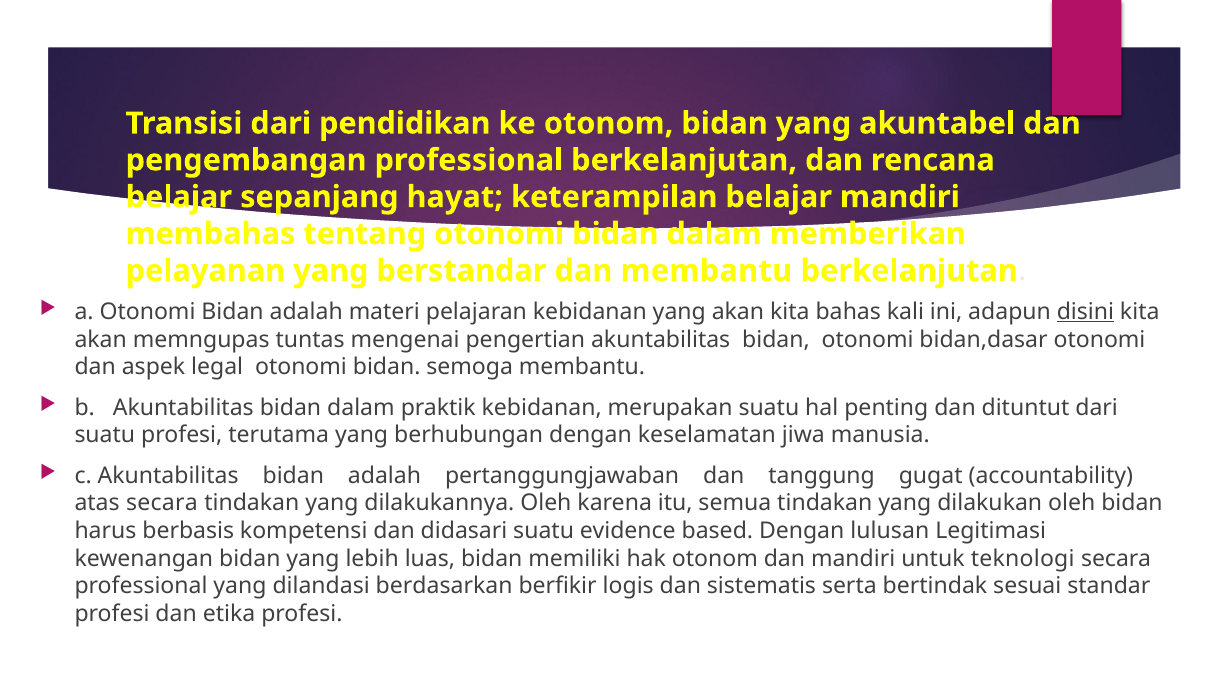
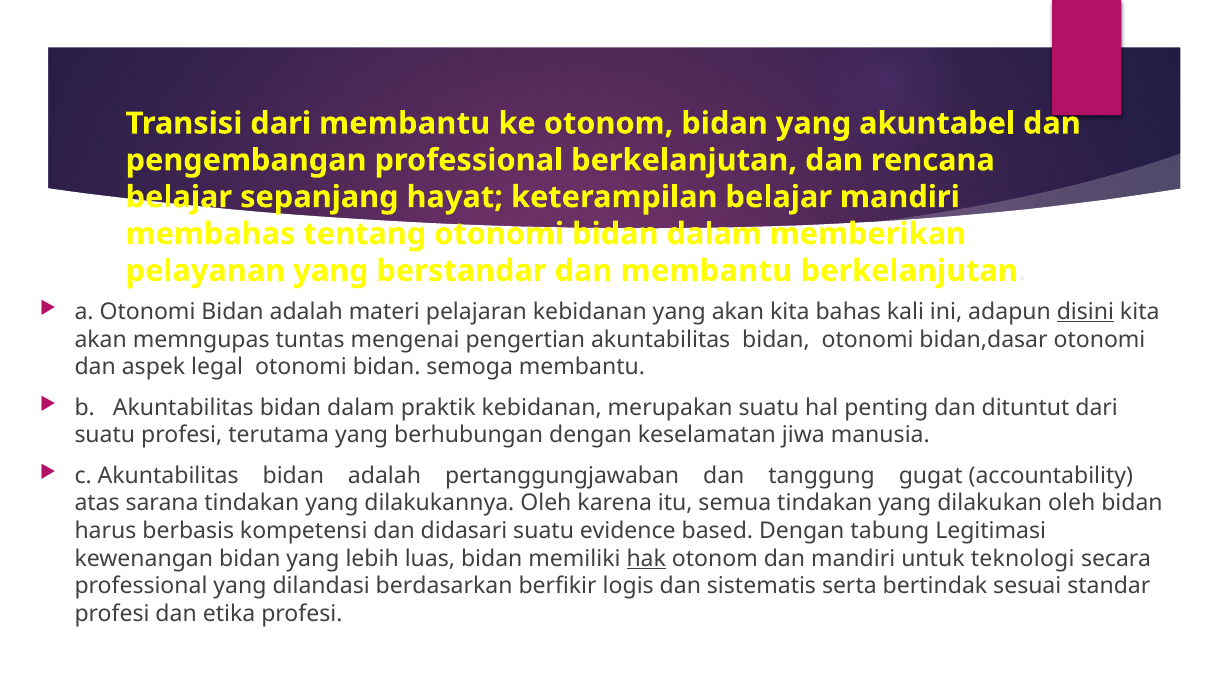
dari pendidikan: pendidikan -> membantu (405, 123)
atas secara: secara -> sarana (162, 503)
lulusan: lulusan -> tabung (890, 531)
hak underline: none -> present (646, 559)
